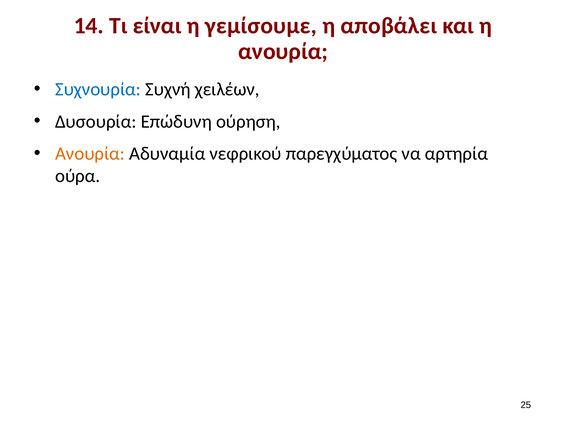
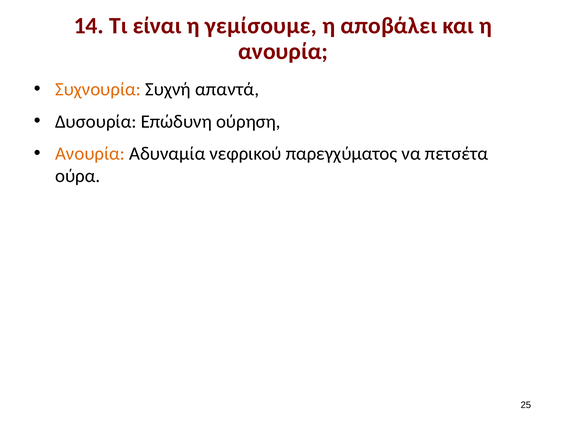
Συχνουρία colour: blue -> orange (98, 89)
χειλέων: χειλέων -> απαντά (227, 89)
αρτηρία: αρτηρία -> πετσέτα (456, 153)
